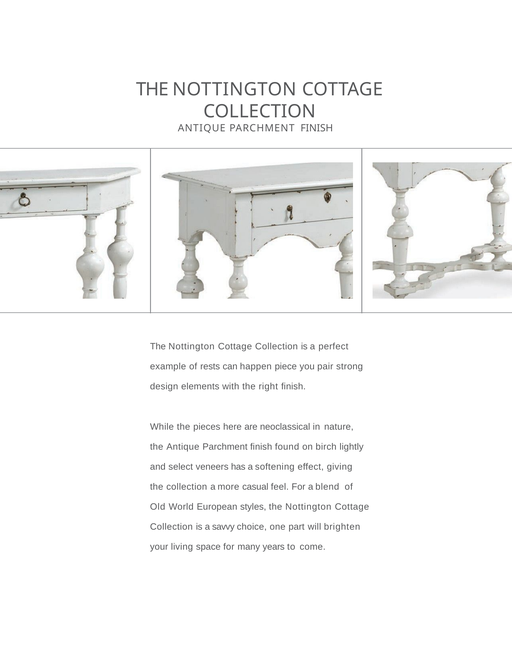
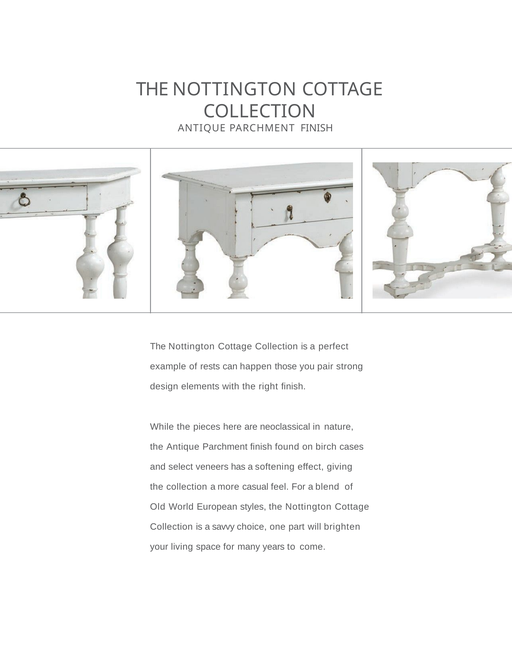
piece: piece -> those (286, 367)
lightly: lightly -> cases (352, 447)
